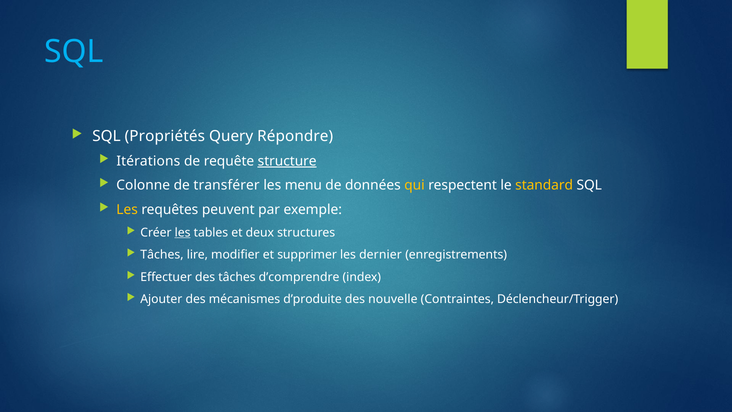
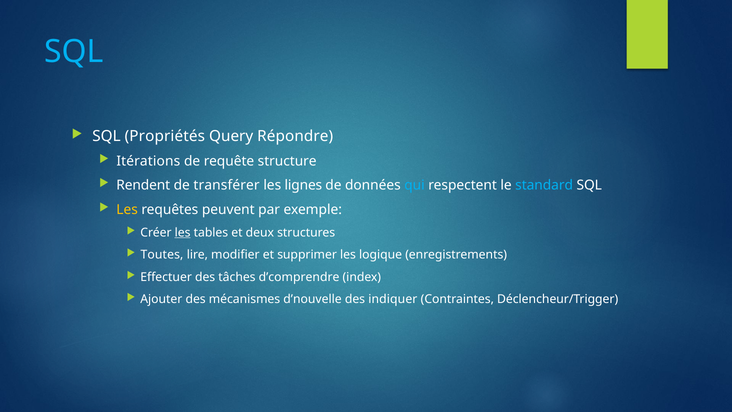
structure underline: present -> none (287, 161)
Colonne: Colonne -> Rendent (143, 185)
menu: menu -> lignes (303, 185)
qui colour: yellow -> light blue (415, 185)
standard colour: yellow -> light blue (544, 185)
Tâches: Tâches -> Toutes (162, 255)
dernier: dernier -> logique (381, 255)
d’produite: d’produite -> d’nouvelle (313, 299)
nouvelle: nouvelle -> indiquer (393, 299)
